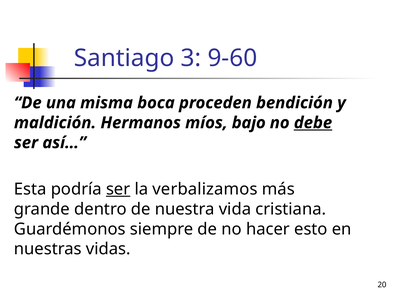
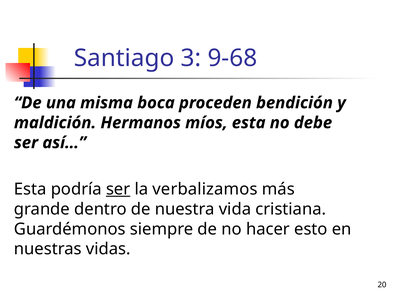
9-60: 9-60 -> 9-68 (232, 58)
míos bajo: bajo -> esta (249, 123)
debe underline: present -> none (313, 123)
